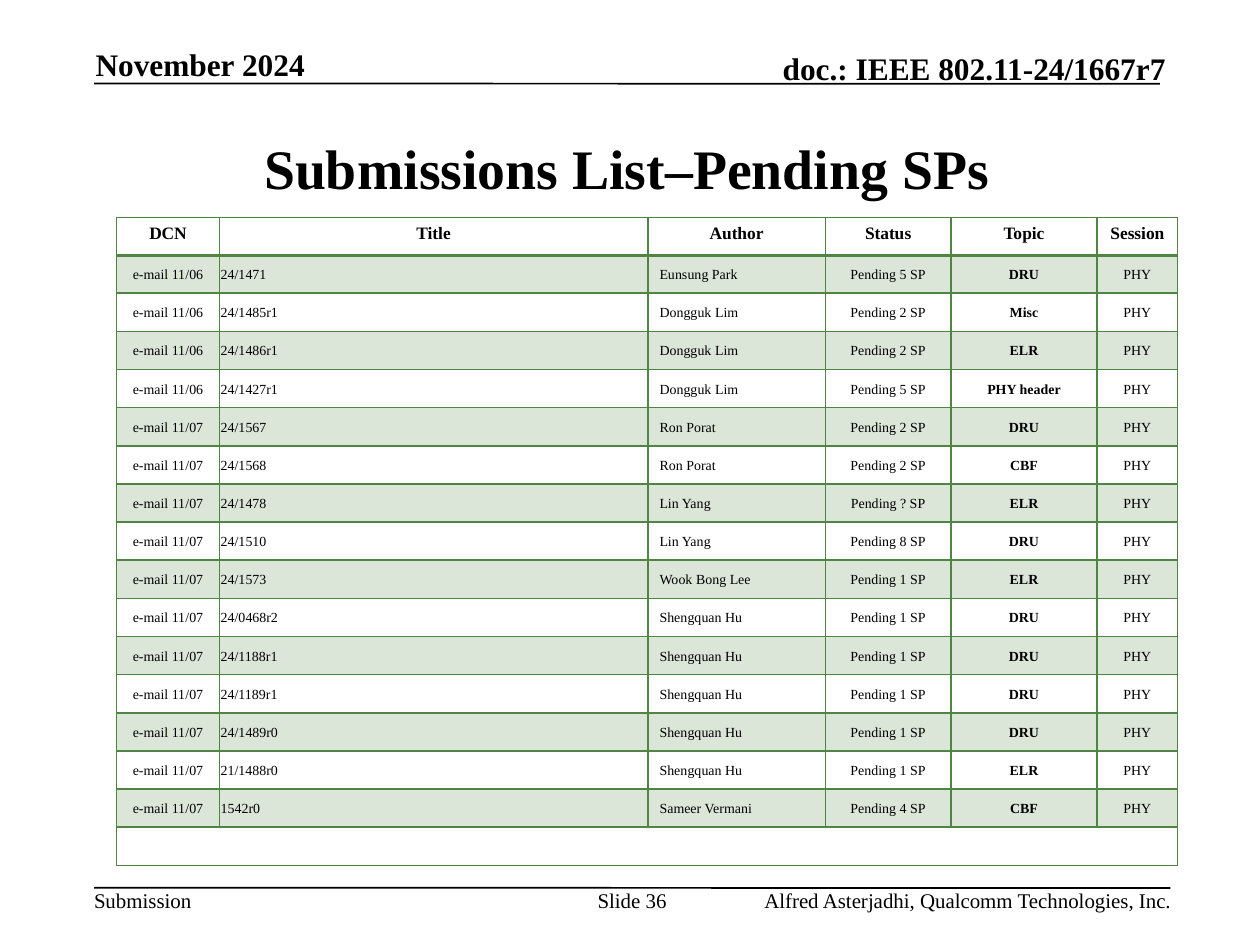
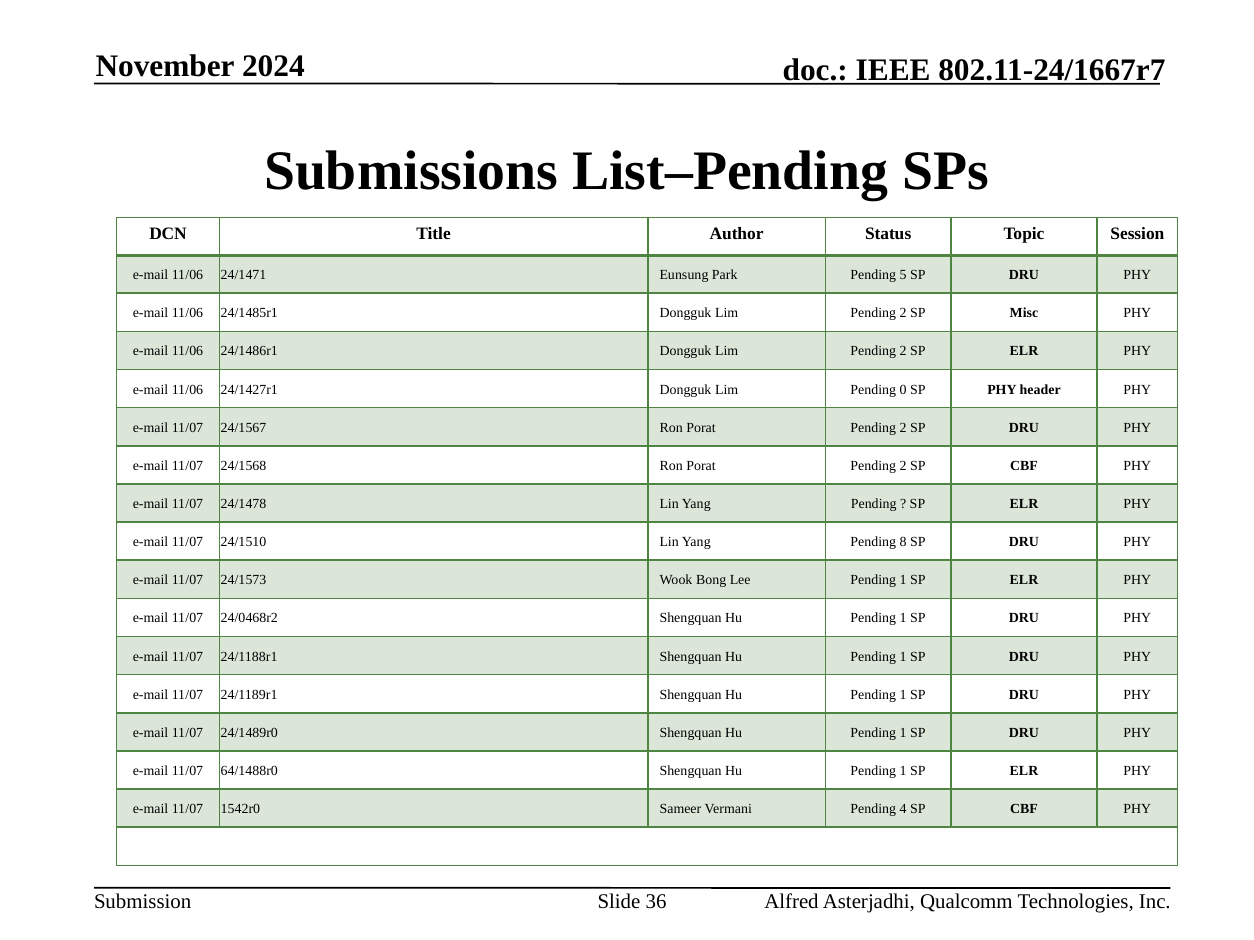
Lim Pending 5: 5 -> 0 (903, 390)
21/1488r0: 21/1488r0 -> 64/1488r0 (249, 771)
